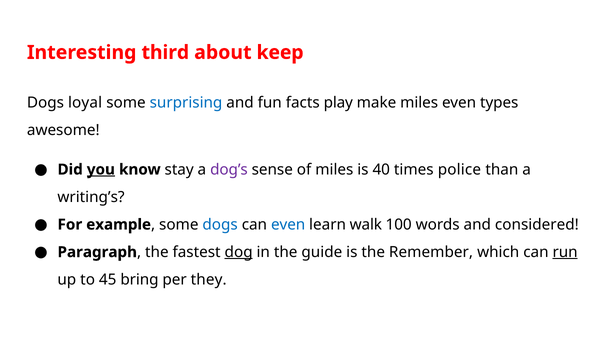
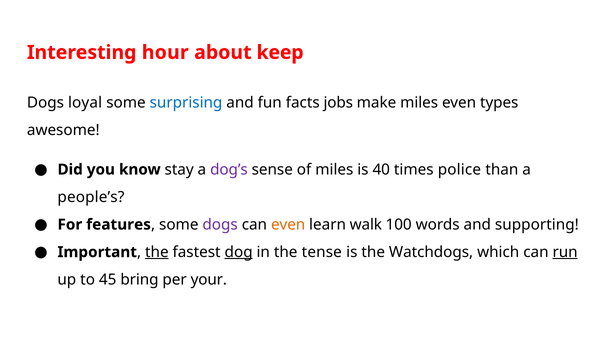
third: third -> hour (165, 52)
play: play -> jobs (338, 103)
you underline: present -> none (101, 169)
writing’s: writing’s -> people’s (91, 197)
example: example -> features (119, 224)
dogs colour: blue -> purple (220, 224)
even colour: blue -> orange (288, 224)
considered: considered -> supporting (537, 224)
Paragraph: Paragraph -> Important (97, 252)
the underline: none -> present (157, 252)
guide: guide -> tense (322, 252)
Remember: Remember -> Watchdogs (431, 252)
they: they -> your (209, 279)
